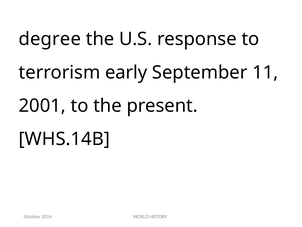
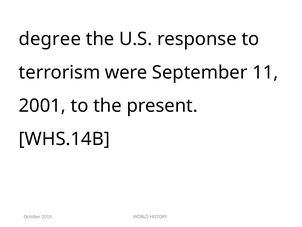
early: early -> were (126, 72)
